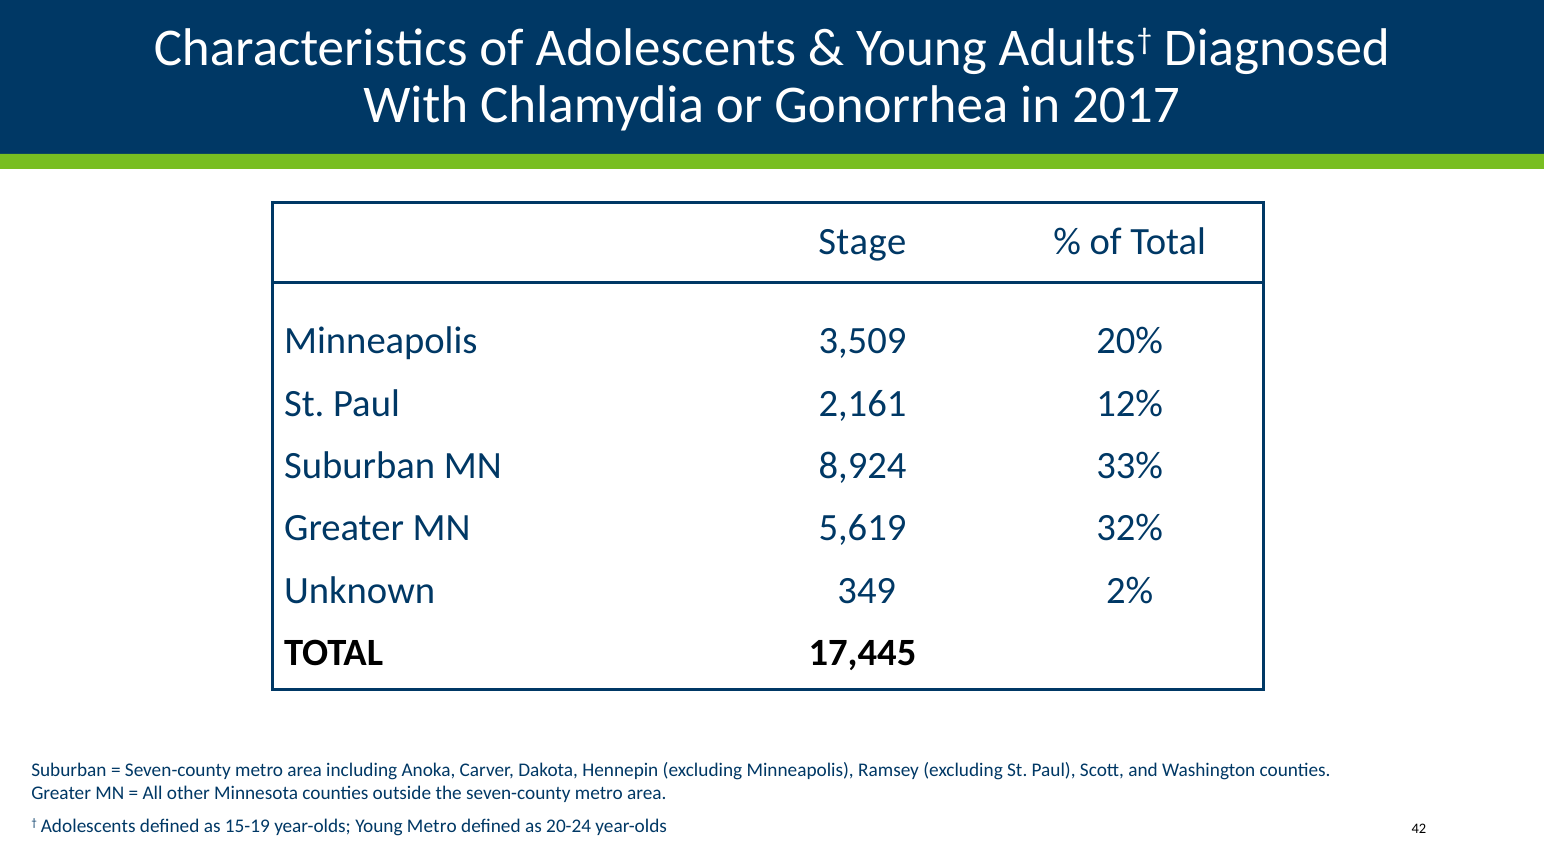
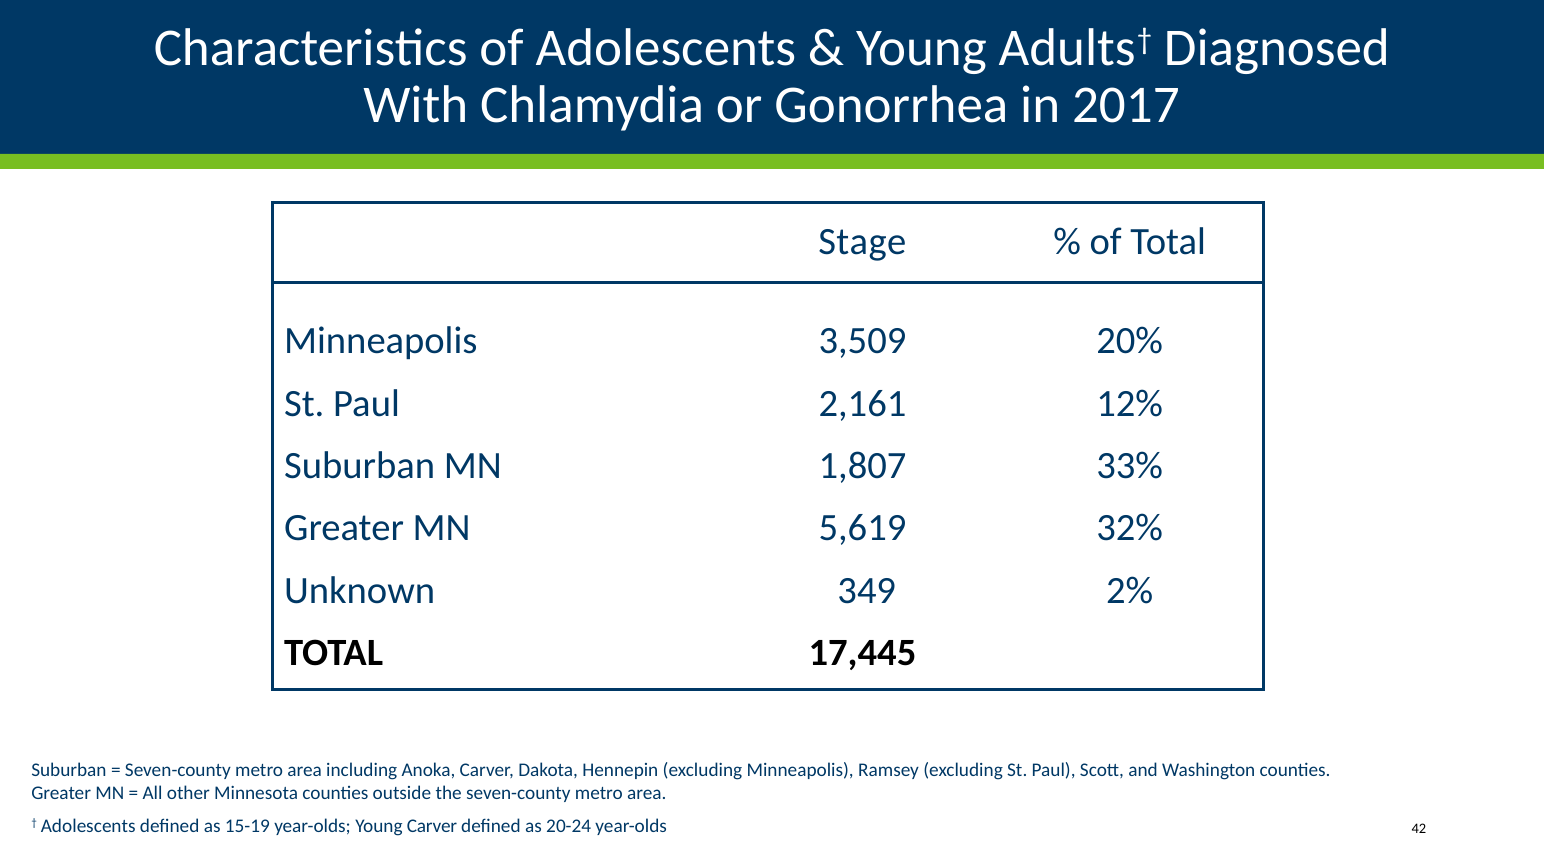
8,924: 8,924 -> 1,807 (863, 466)
Young Metro: Metro -> Carver (432, 826)
